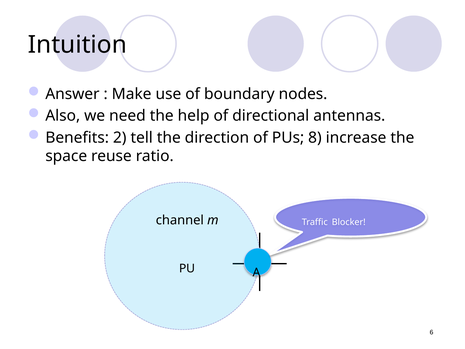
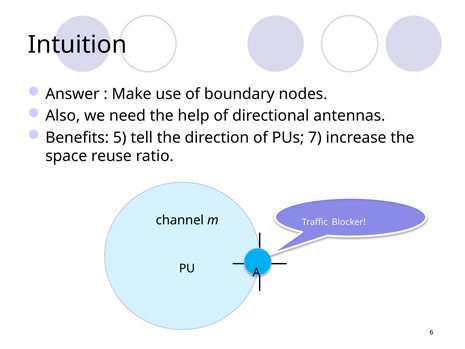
2: 2 -> 5 (120, 137)
8: 8 -> 7 (315, 137)
